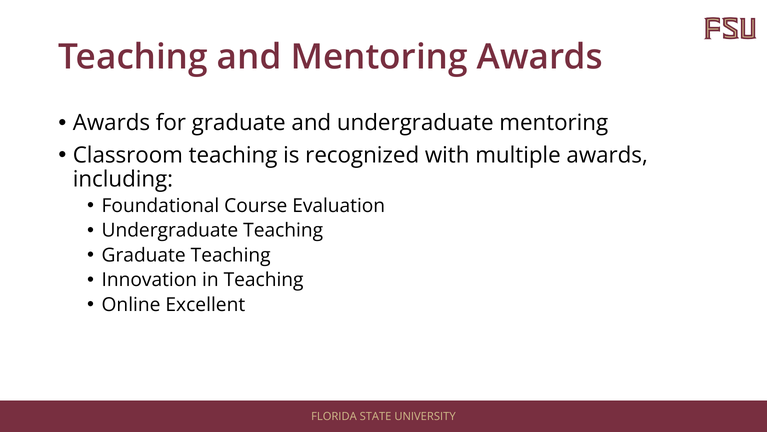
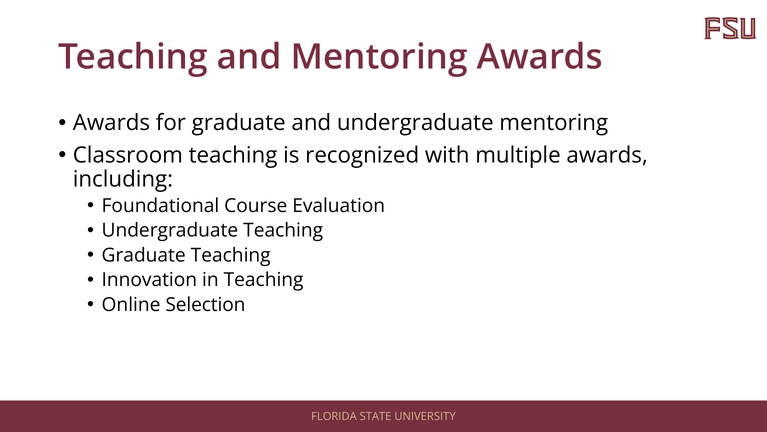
Excellent: Excellent -> Selection (205, 304)
